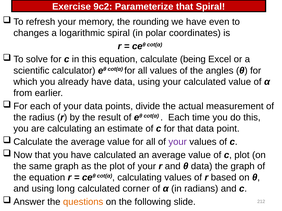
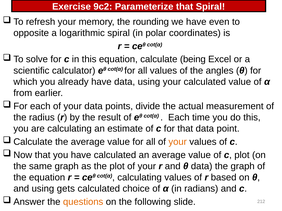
changes: changes -> opposite (31, 33)
your colour: purple -> orange (178, 142)
long: long -> gets (66, 189)
corner: corner -> choice (136, 189)
